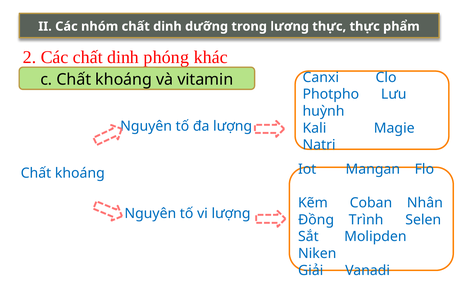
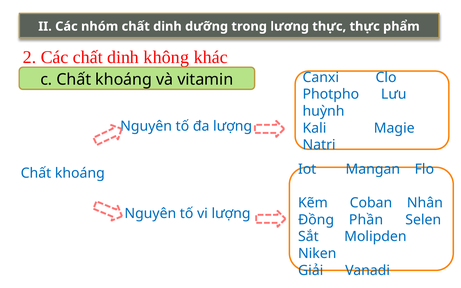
phóng: phóng -> không (166, 57)
Trình: Trình -> Phần (366, 220)
